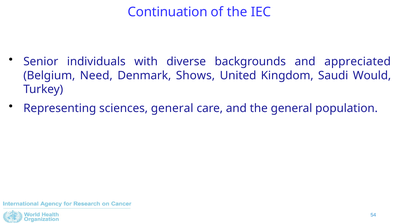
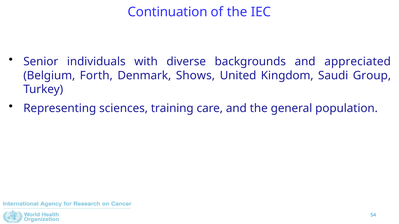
Need: Need -> Forth (96, 76)
Would: Would -> Group (372, 76)
sciences general: general -> training (172, 108)
